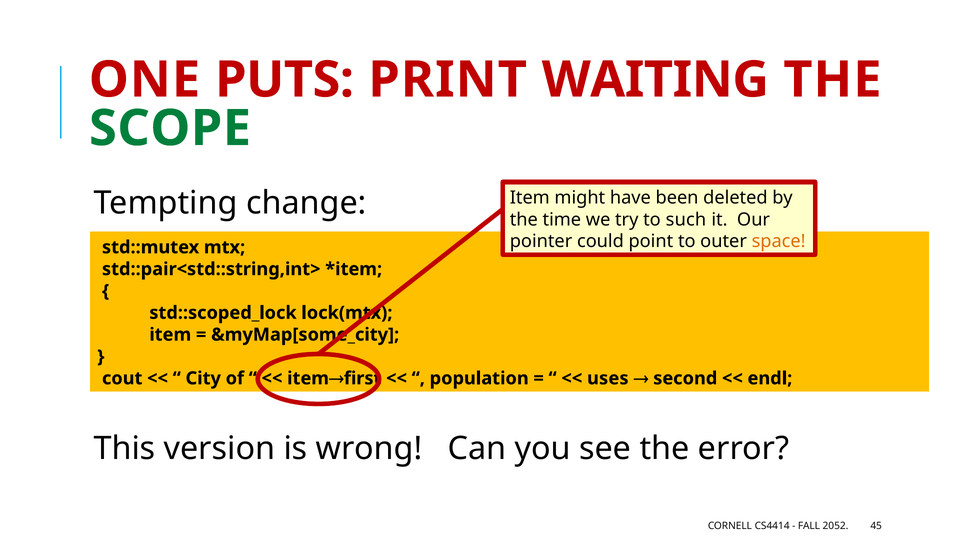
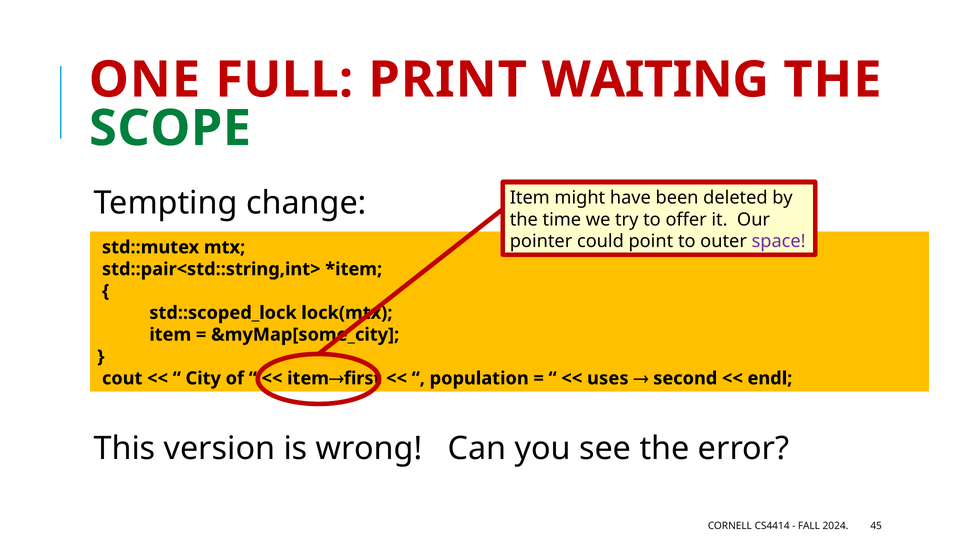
PUTS: PUTS -> FULL (284, 80)
such: such -> offer (686, 220)
space colour: orange -> purple (779, 242)
2052: 2052 -> 2024 (835, 526)
